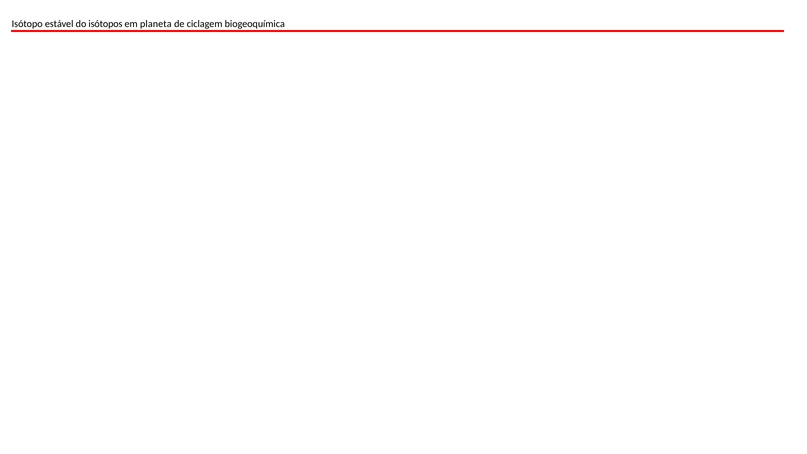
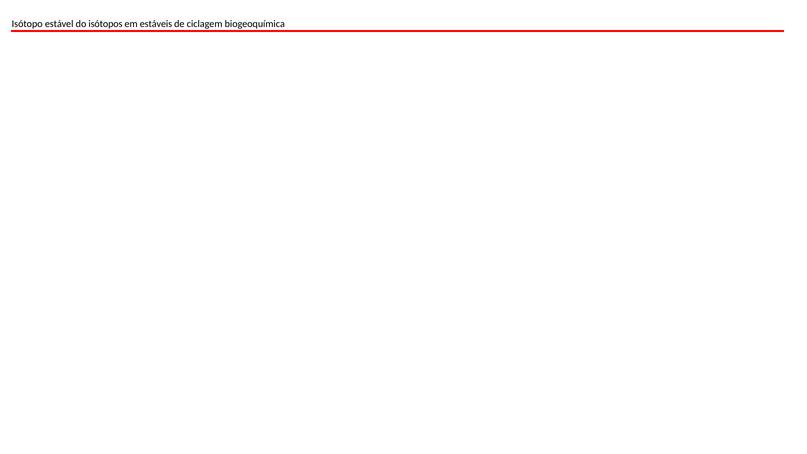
planeta: planeta -> estáveis (156, 24)
